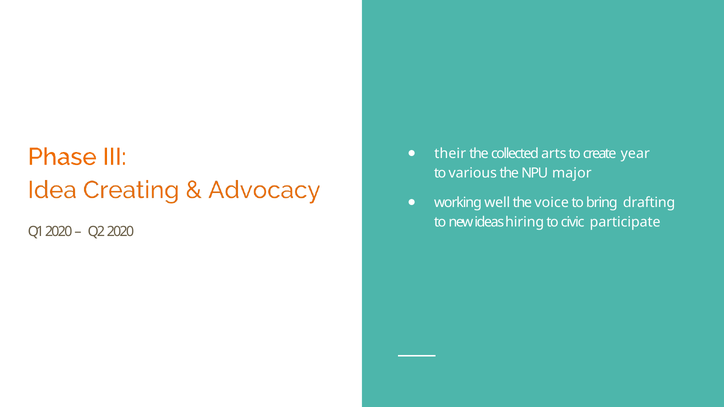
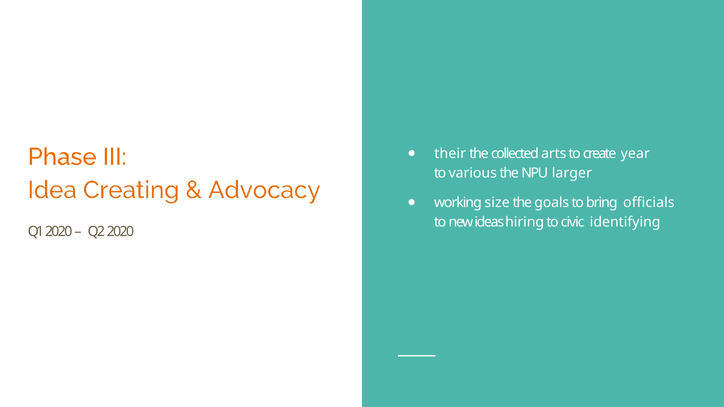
major: major -> larger (572, 173)
well: well -> size (497, 203)
voice: voice -> goals (552, 203)
drafting: drafting -> officials (649, 203)
participate: participate -> identifying (625, 222)
